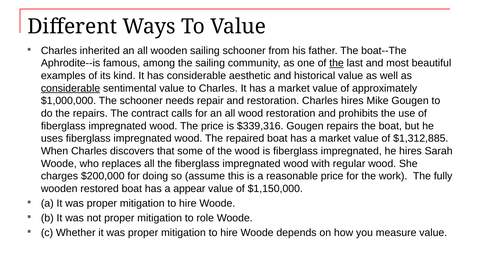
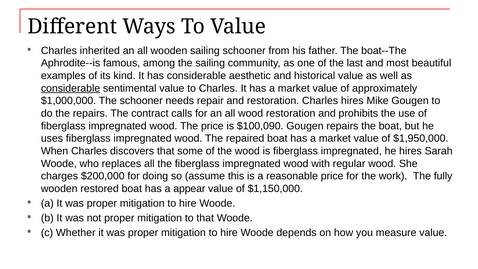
the underline: present -> none (337, 63)
$339,316: $339,316 -> $100,090 (260, 126)
$1,312,885: $1,312,885 -> $1,950,000 (421, 138)
to role: role -> that (205, 218)
